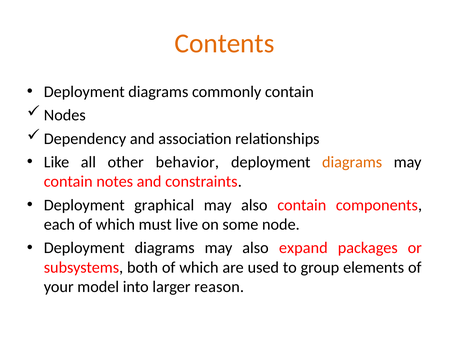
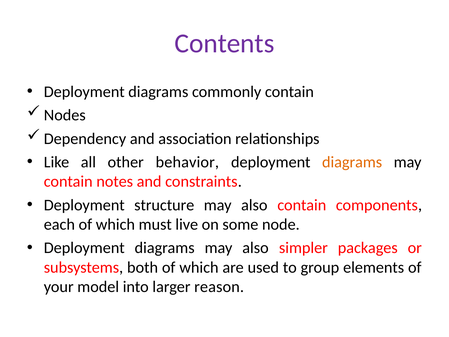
Contents colour: orange -> purple (224, 43)
graphical: graphical -> structure (164, 205)
expand: expand -> simpler (303, 248)
